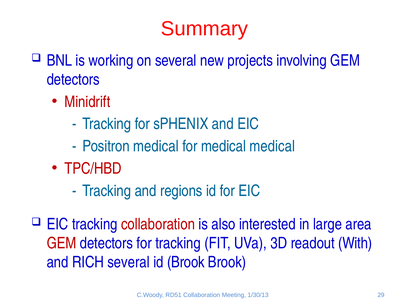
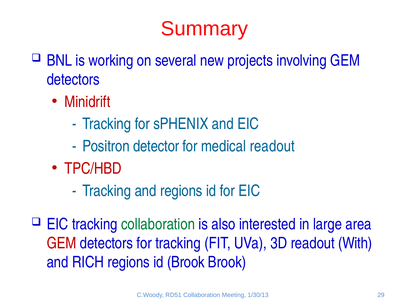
Positron medical: medical -> detector (156, 146)
medical medical: medical -> readout (272, 146)
collaboration colour: red -> green (158, 224)
RICH several: several -> regions (129, 262)
